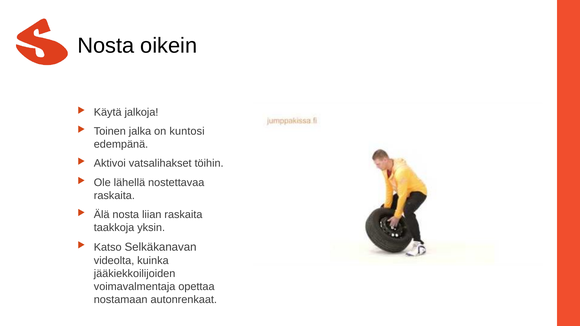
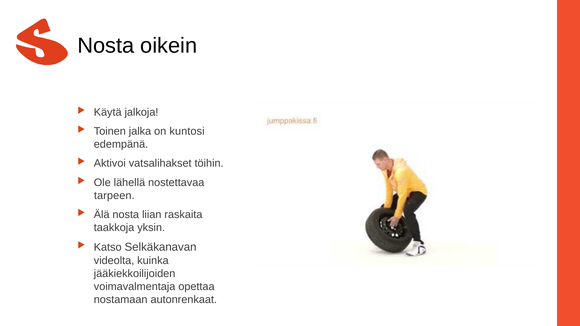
raskaita: raskaita -> tarpeen (114, 196)
